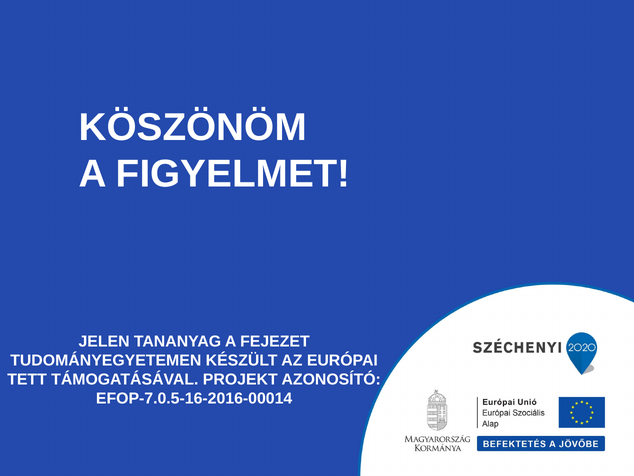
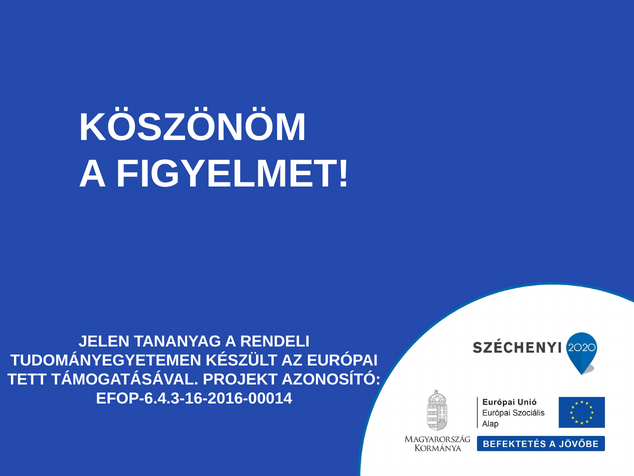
FEJEZET: FEJEZET -> RENDELI (275, 341)
EFOP-7.0.5-16-2016-00014: EFOP-7.0.5-16-2016-00014 -> EFOP-6.4.3-16-2016-00014 (194, 398)
